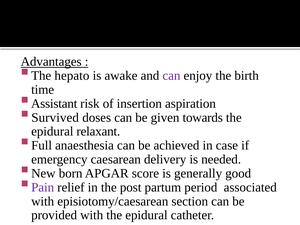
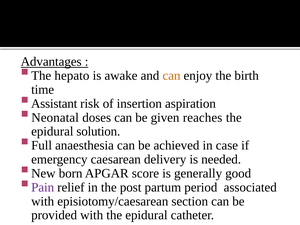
can colour: purple -> orange (171, 76)
Survived: Survived -> Neonatal (55, 117)
towards: towards -> reaches (203, 117)
relaxant: relaxant -> solution (98, 131)
